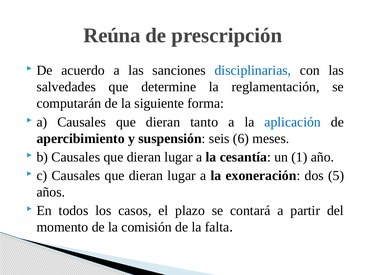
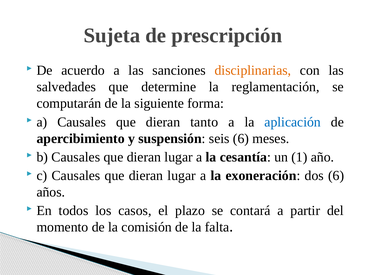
Reúna: Reúna -> Sujeta (112, 35)
disciplinarias colour: blue -> orange (253, 70)
dos 5: 5 -> 6 (336, 175)
